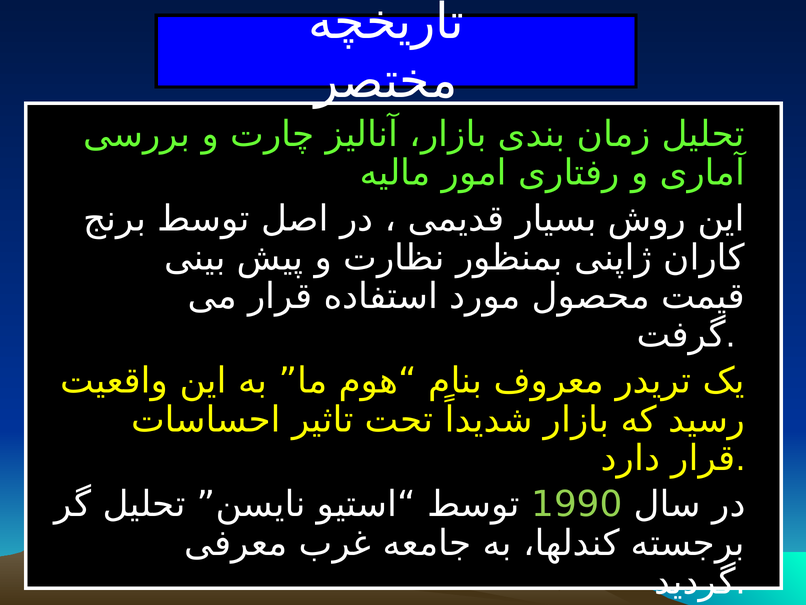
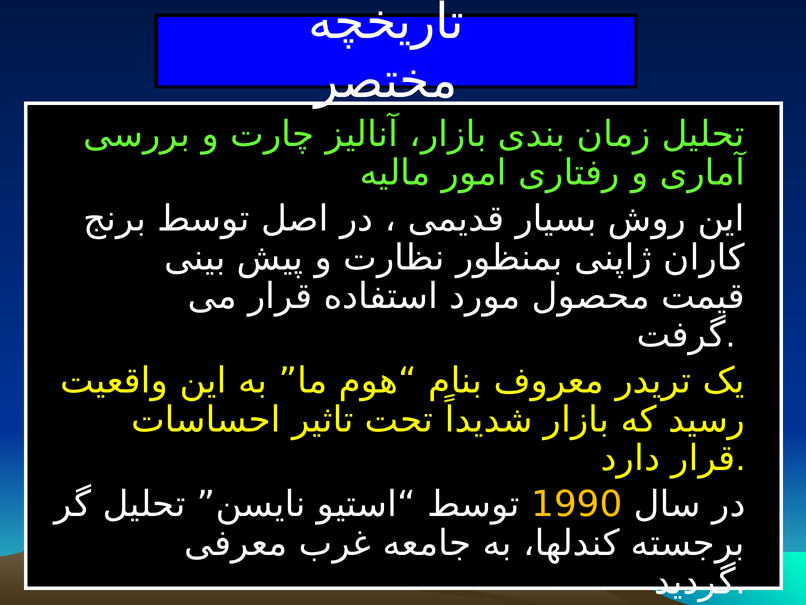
1990 colour: light green -> yellow (577, 504)
